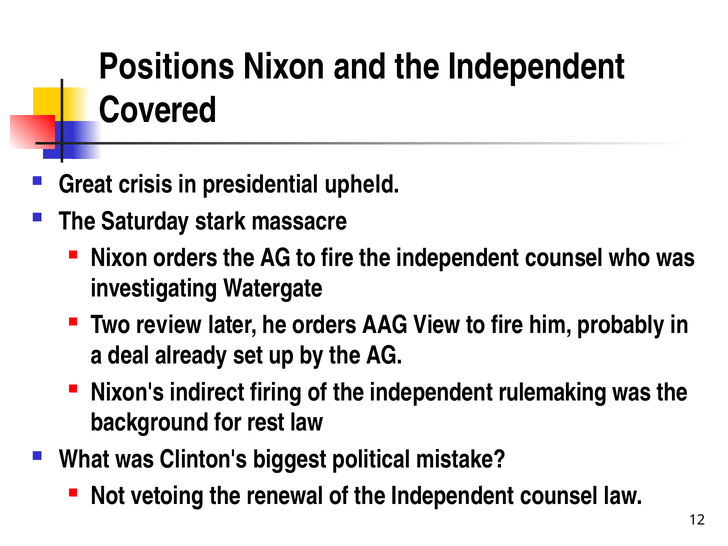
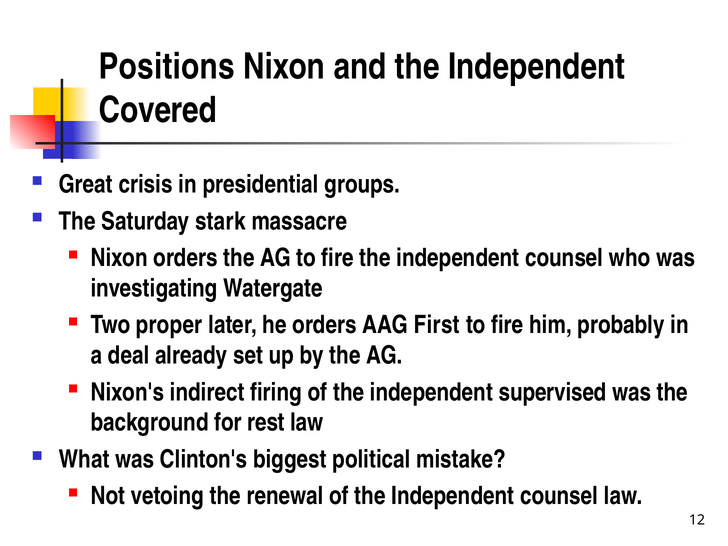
upheld: upheld -> groups (362, 184)
review: review -> proper (169, 325)
View: View -> First (437, 325)
rulemaking: rulemaking -> supervised (553, 392)
